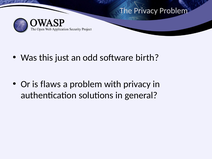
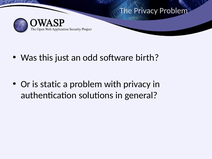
flaws: flaws -> static (51, 84)
